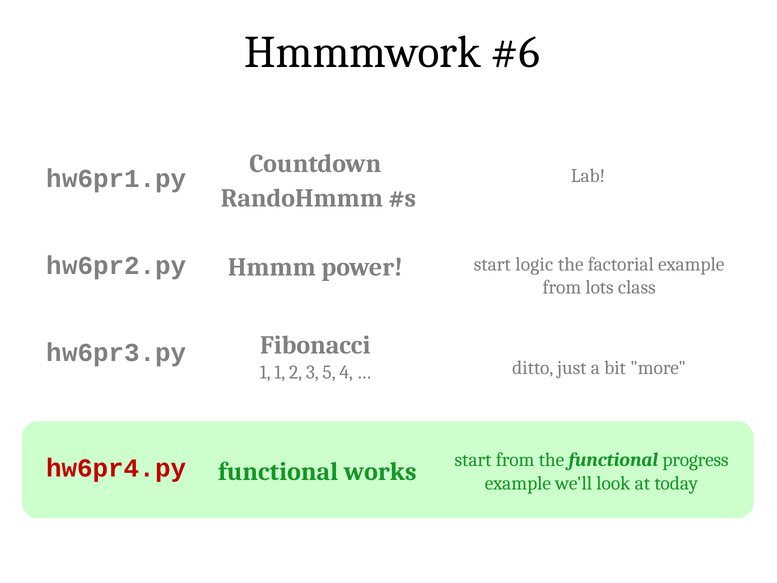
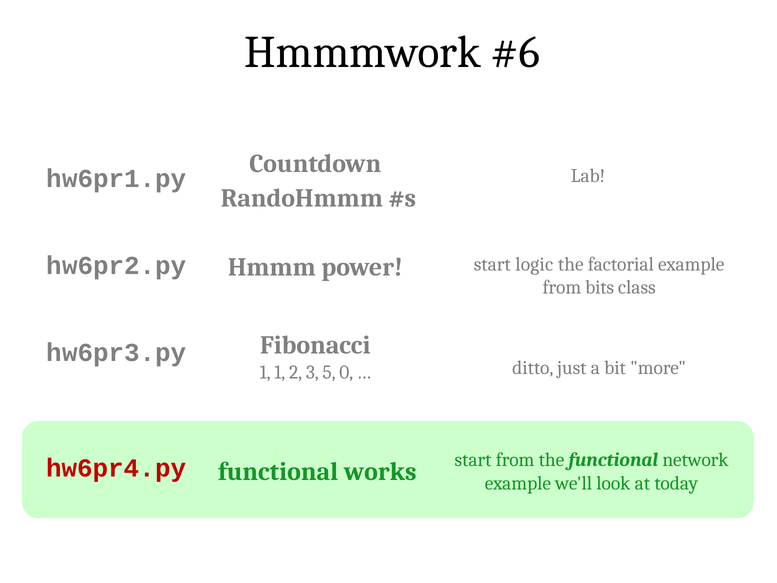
lots: lots -> bits (600, 287)
4: 4 -> 0 (346, 372)
progress: progress -> network (695, 460)
